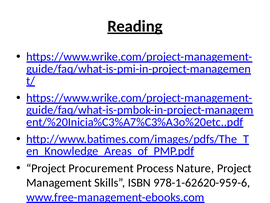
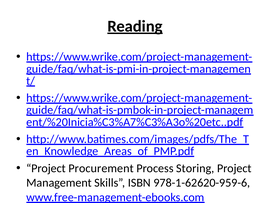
Nature: Nature -> Storing (195, 168)
